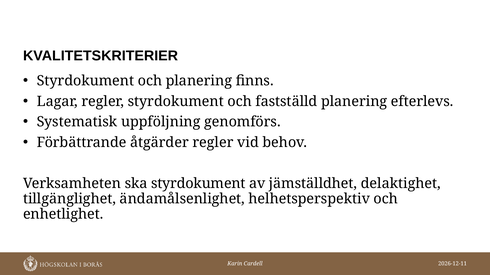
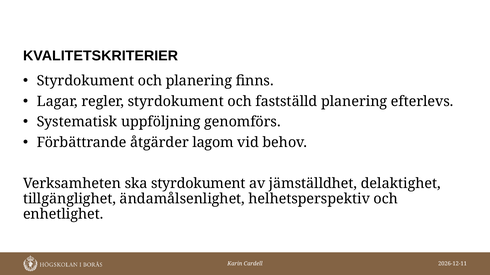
åtgärder regler: regler -> lagom (213, 143)
